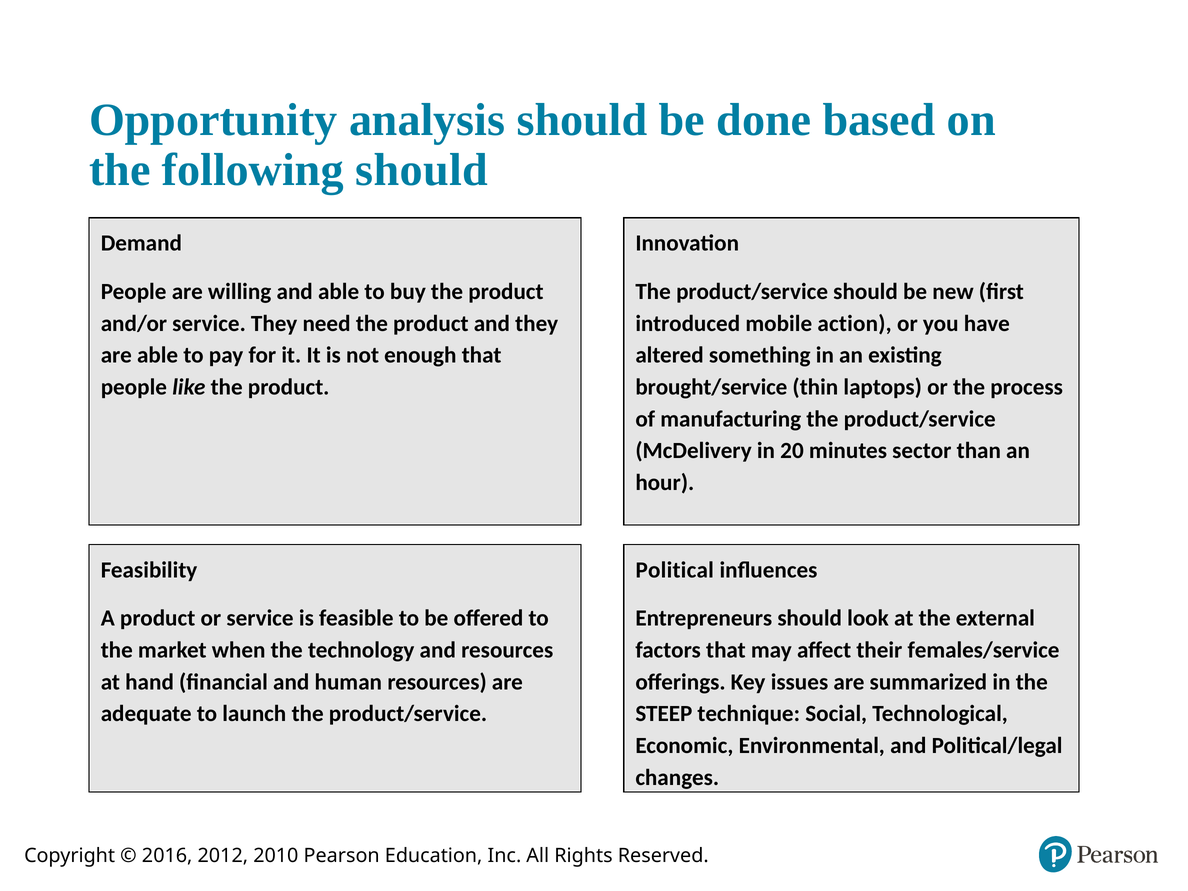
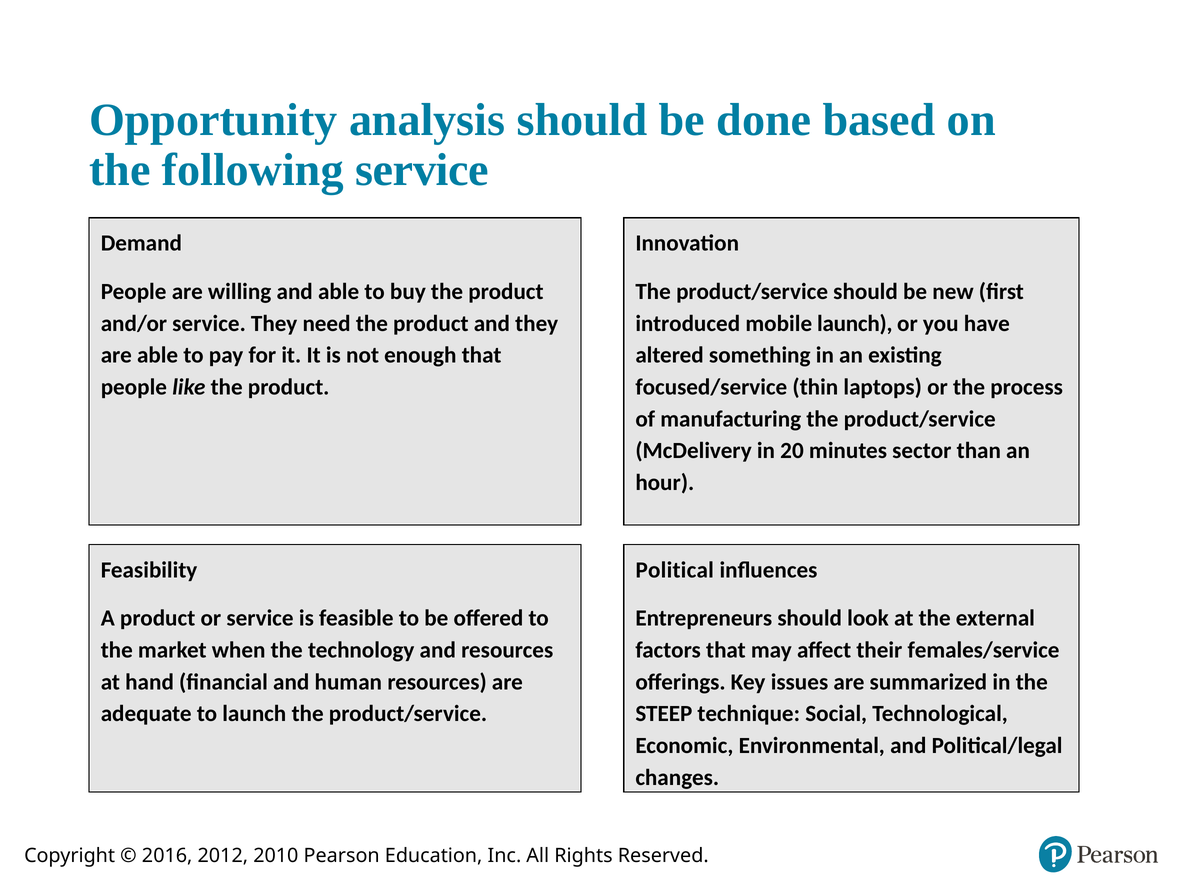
following should: should -> service (422, 170)
mobile action: action -> launch (855, 323)
brought/service: brought/service -> focused/service (711, 387)
